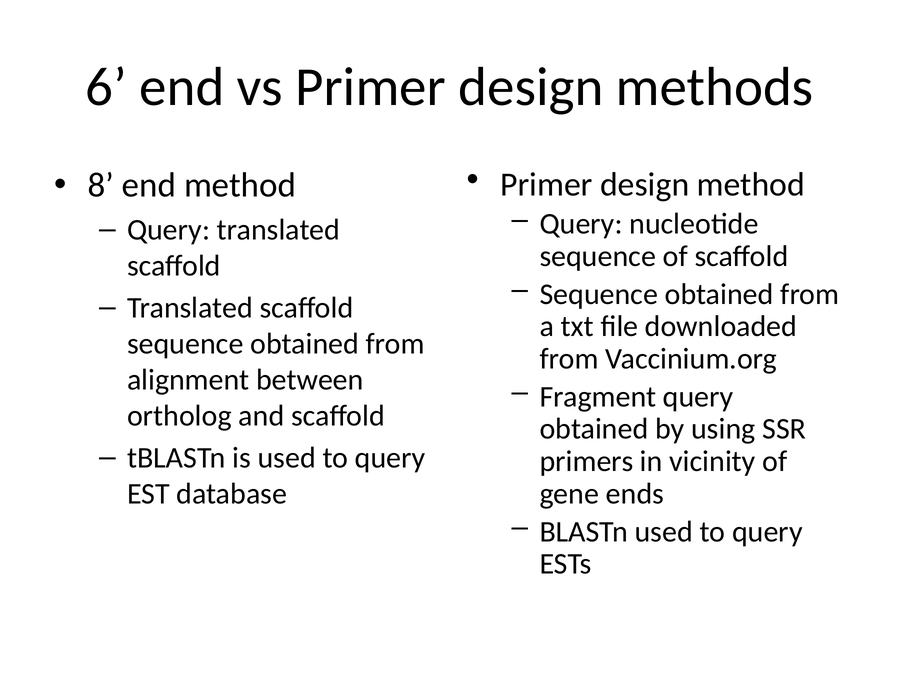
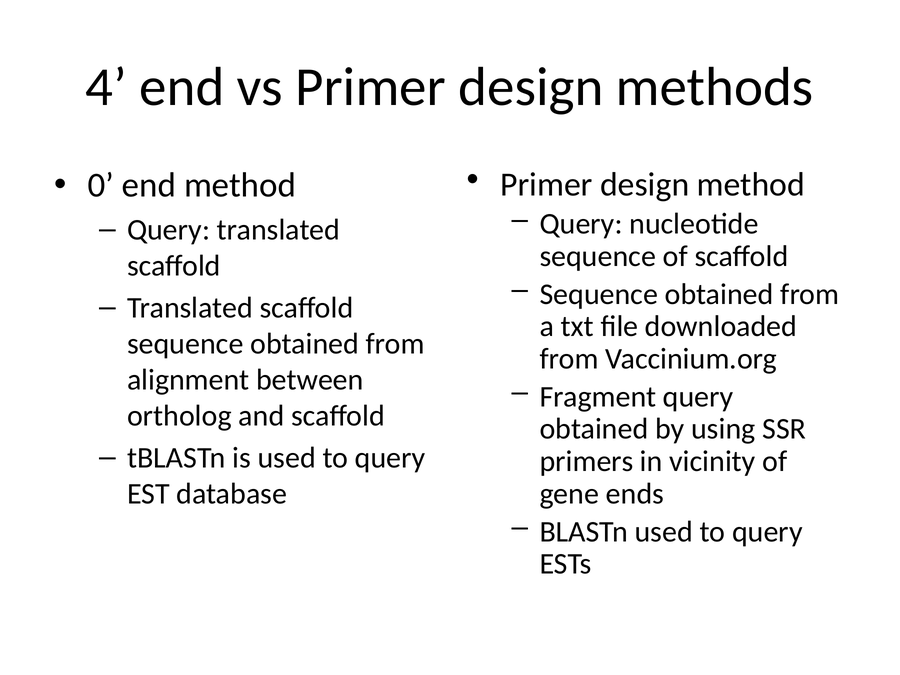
6: 6 -> 4 (106, 87)
8: 8 -> 0 (101, 185)
